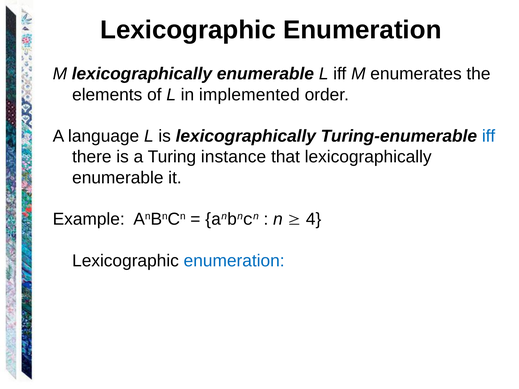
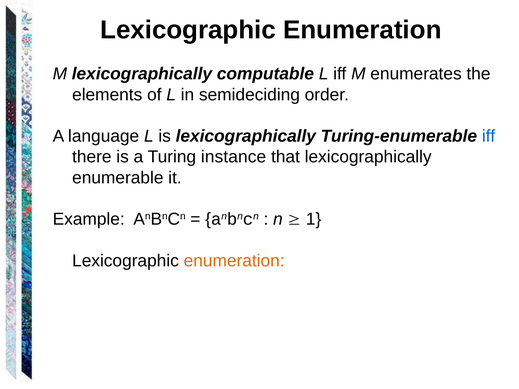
M lexicographically enumerable: enumerable -> computable (265, 74)
implemented: implemented -> semideciding (249, 95)
4: 4 -> 1 (314, 219)
enumeration colour: blue -> orange (234, 261)
